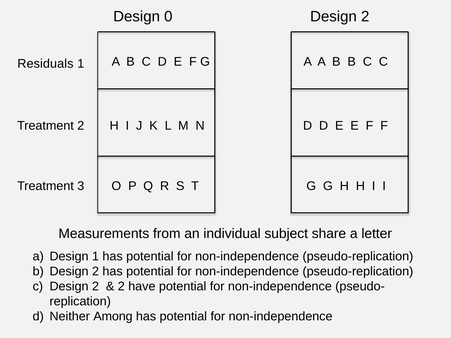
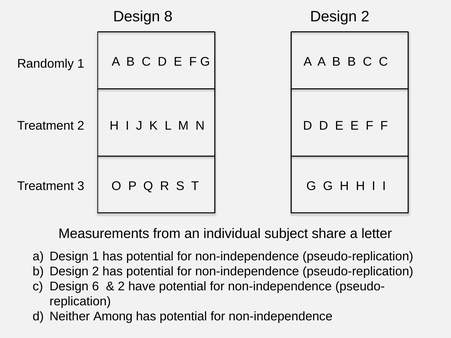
0: 0 -> 8 (168, 17)
Residuals: Residuals -> Randomly (45, 64)
c Design 2: 2 -> 6 (96, 287)
